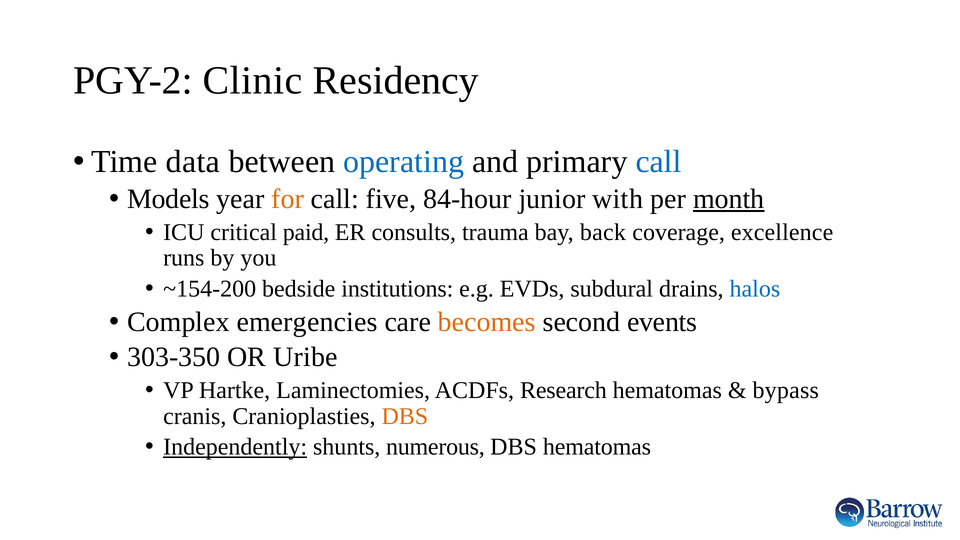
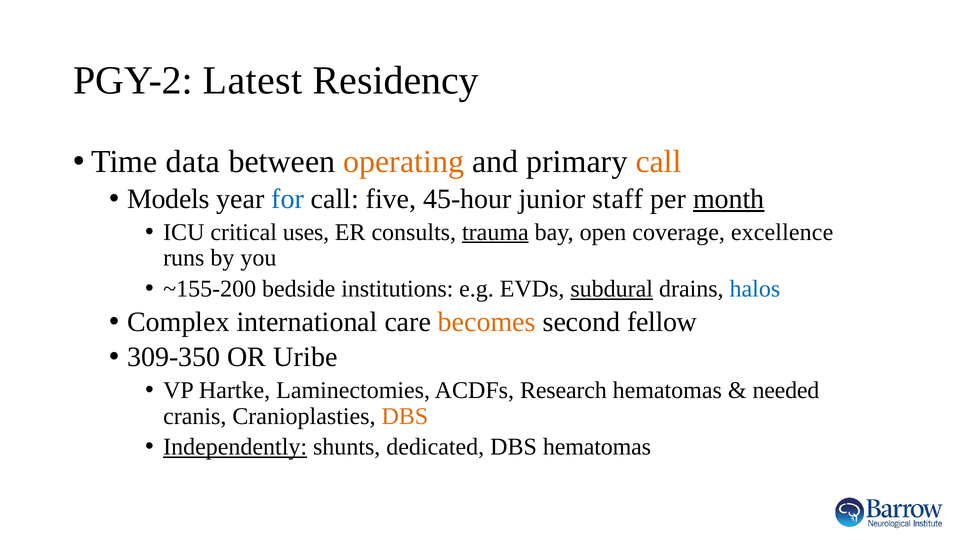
Clinic: Clinic -> Latest (253, 81)
operating colour: blue -> orange (404, 162)
call colour: blue -> orange (659, 162)
for colour: orange -> blue (288, 199)
84-hour: 84-hour -> 45-hour (467, 199)
with: with -> staff (618, 199)
paid: paid -> uses (306, 232)
trauma underline: none -> present (495, 232)
back: back -> open (603, 232)
~154-200: ~154-200 -> ~155-200 (210, 289)
subdural underline: none -> present (612, 289)
emergencies: emergencies -> international (307, 322)
events: events -> fellow (662, 322)
303-350: 303-350 -> 309-350 (174, 357)
bypass: bypass -> needed (786, 390)
numerous: numerous -> dedicated (435, 447)
